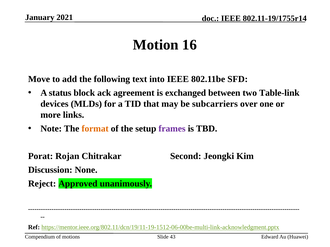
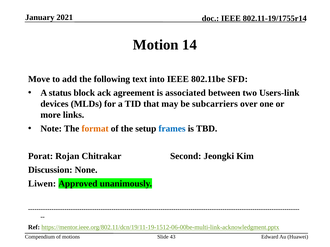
16: 16 -> 14 (190, 45)
exchanged: exchanged -> associated (185, 93)
Table-link: Table-link -> Users-link (279, 93)
frames colour: purple -> blue (172, 129)
Reject: Reject -> Liwen (42, 184)
